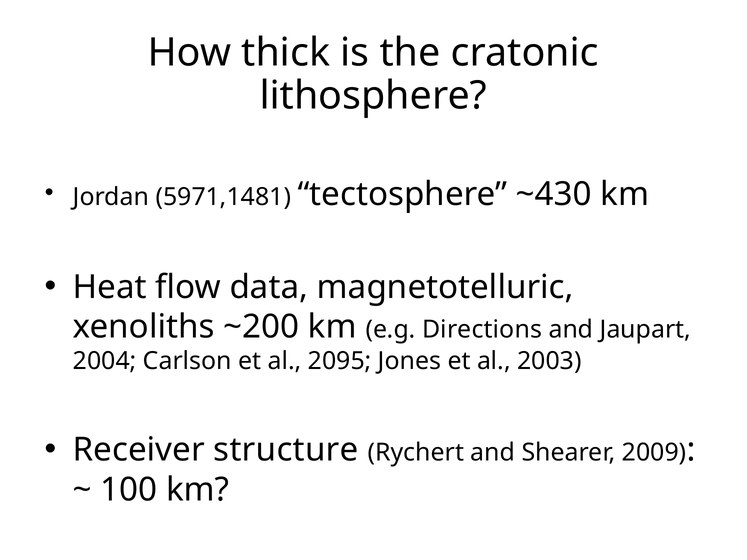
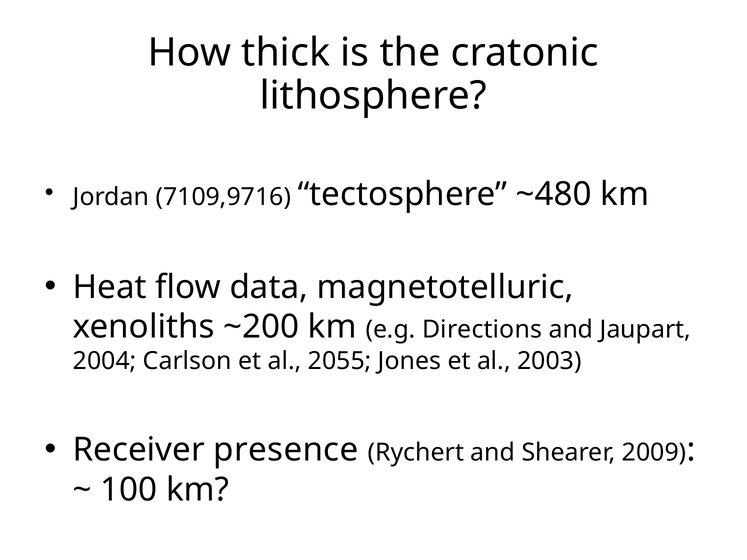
5971,1481: 5971,1481 -> 7109,9716 (223, 197)
~430: ~430 -> ~480 (554, 194)
2095: 2095 -> 2055 (340, 361)
structure: structure -> presence (286, 450)
